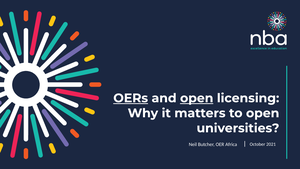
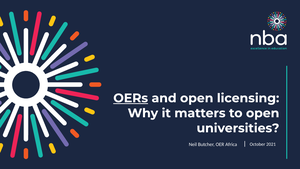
open underline: present -> none (197, 98)
